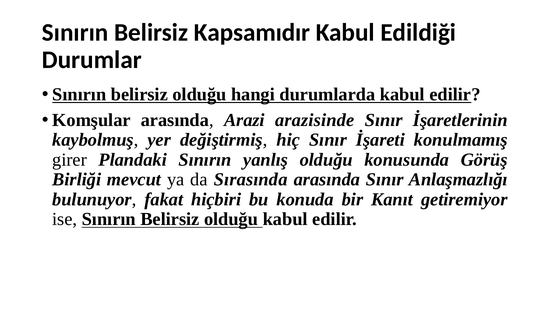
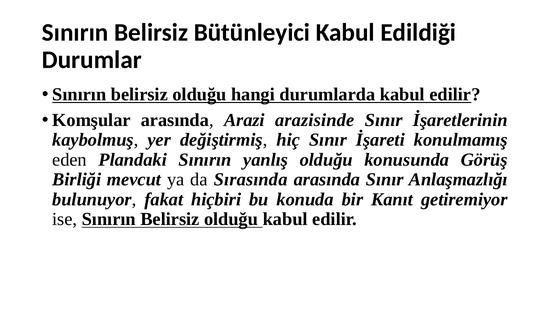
Kapsamıdır: Kapsamıdır -> Bütünleyici (252, 33)
girer: girer -> eden (70, 159)
